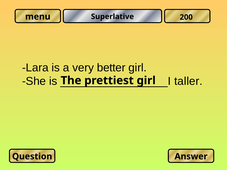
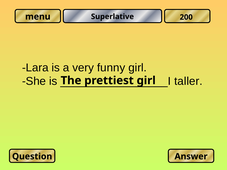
better: better -> funny (111, 68)
